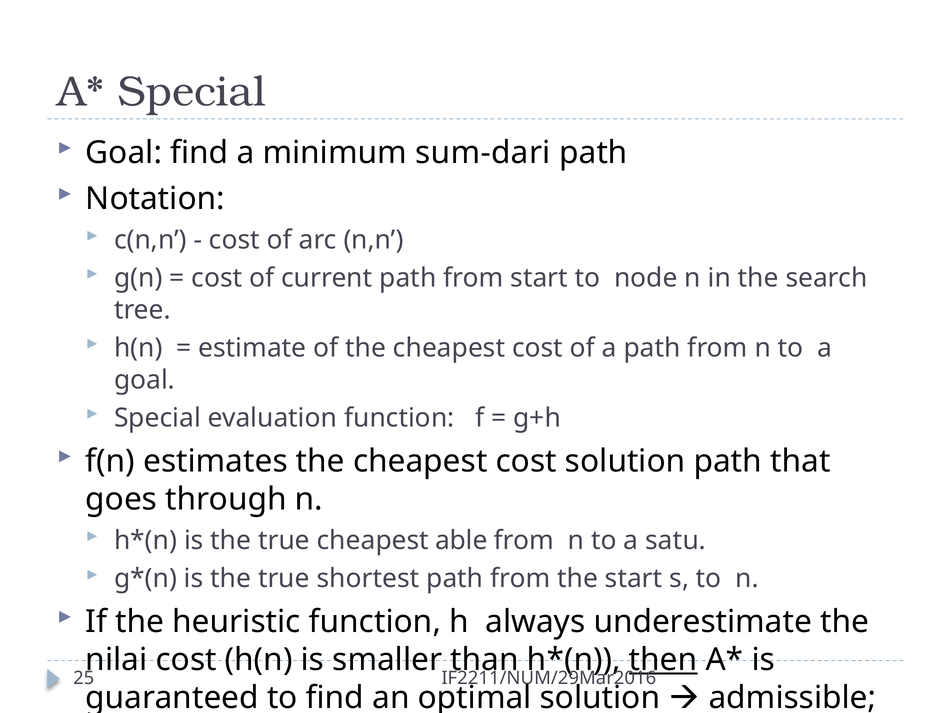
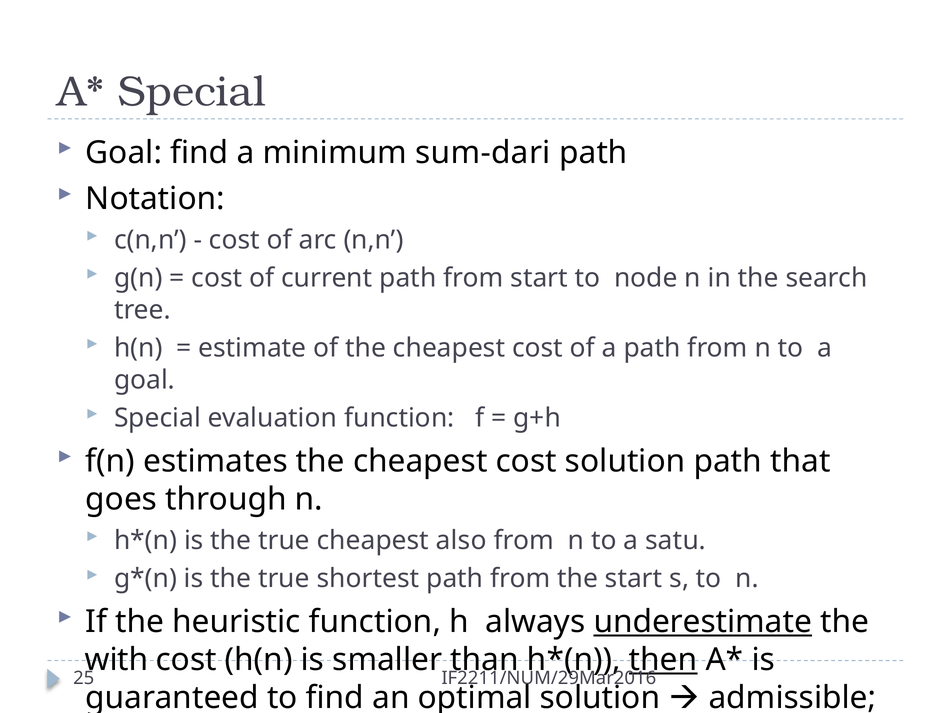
cheapest able: able -> also (461, 541)
underestimate underline: none -> present (703, 622)
nilai: nilai -> with (117, 660)
